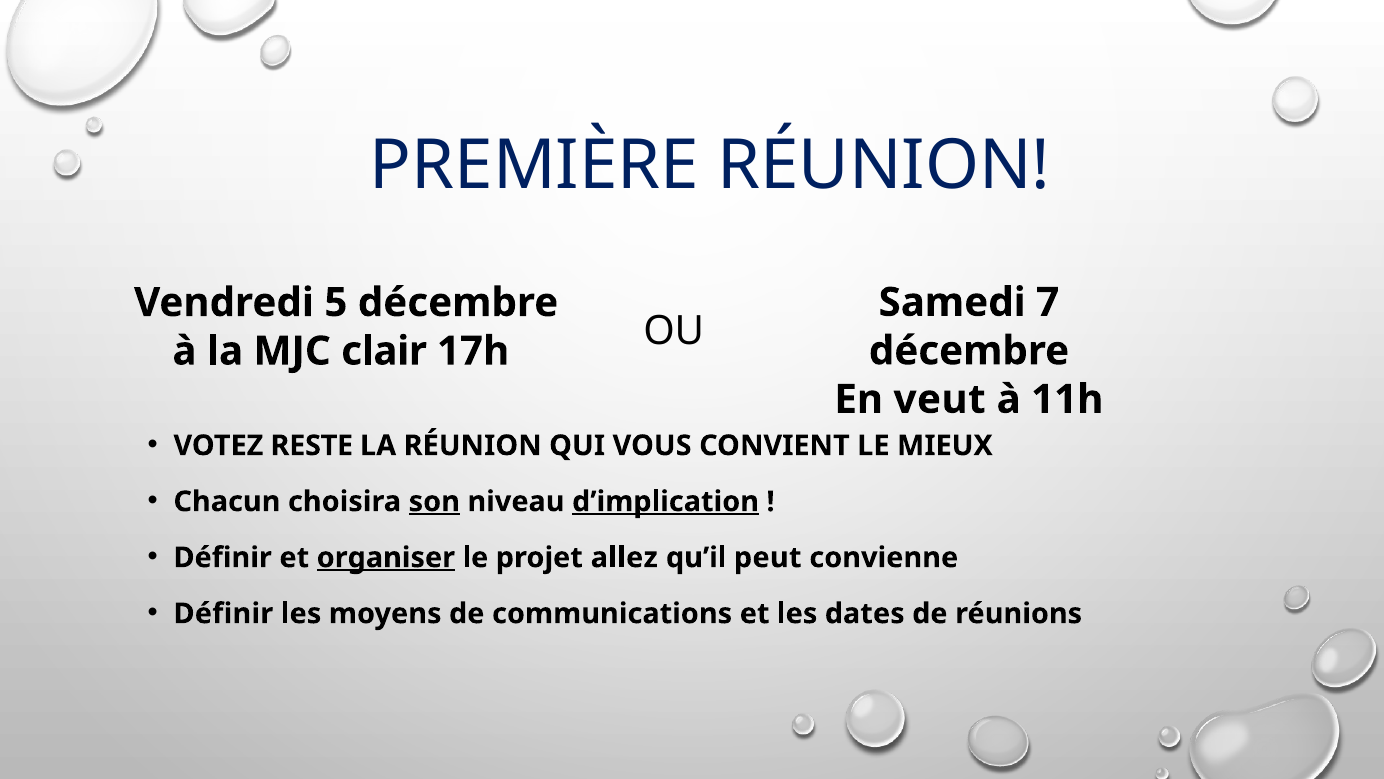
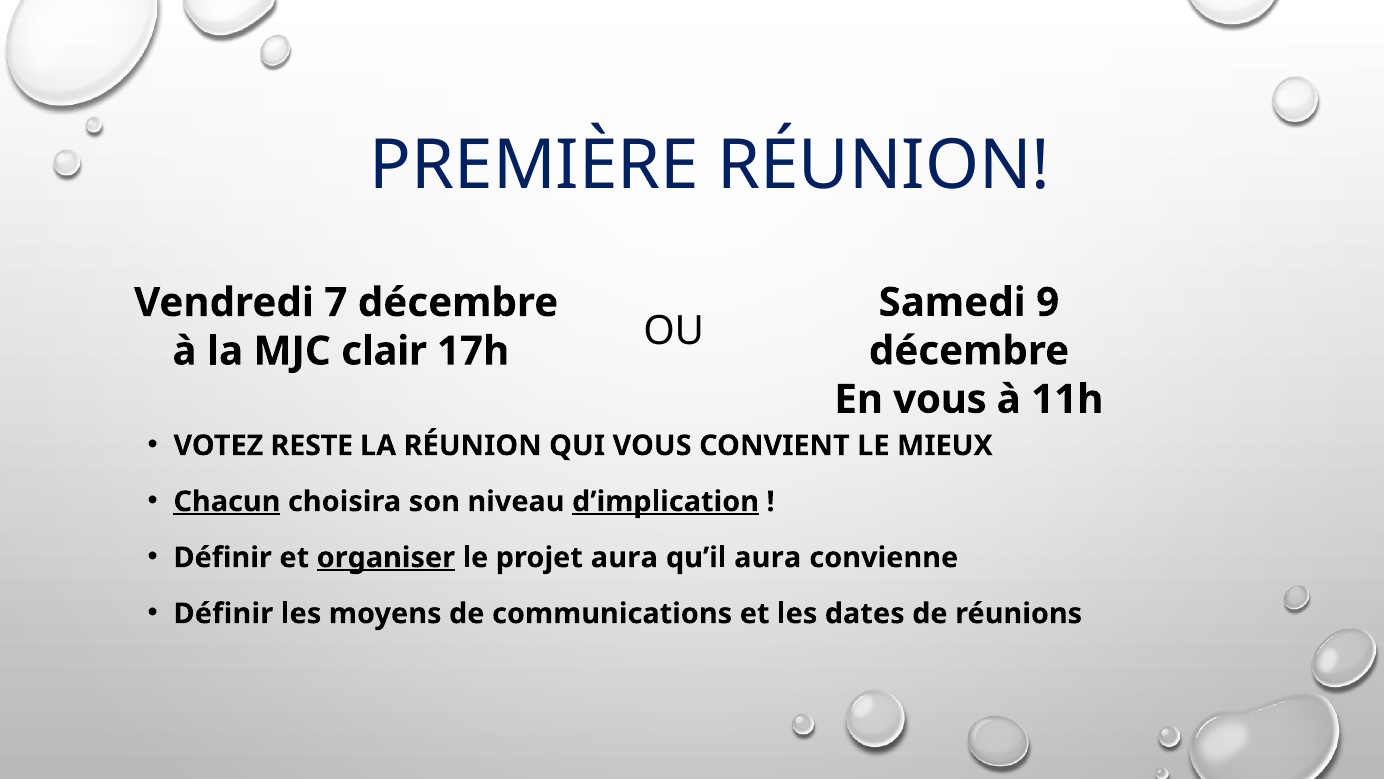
7: 7 -> 9 (1048, 302)
5: 5 -> 7 (336, 303)
En veut: veut -> vous (940, 399)
Chacun underline: none -> present (227, 501)
son underline: present -> none (434, 501)
projet allez: allez -> aura (624, 557)
qu’il peut: peut -> aura (768, 557)
